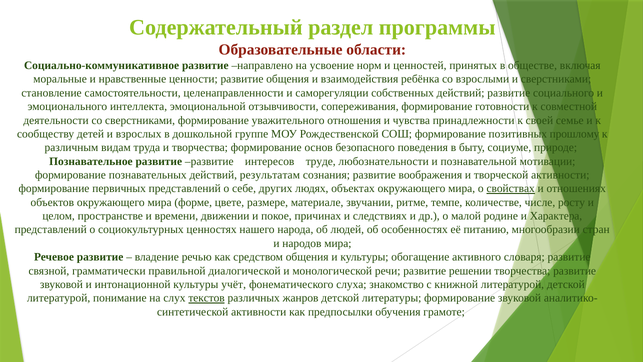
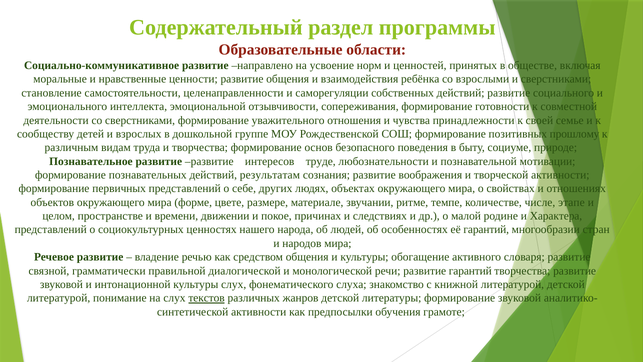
свойствах underline: present -> none (511, 188)
росту: росту -> этапе (571, 202)
её питанию: питанию -> гарантий (486, 230)
развитие решении: решении -> гарантий (470, 271)
культуры учёт: учёт -> слух (234, 284)
